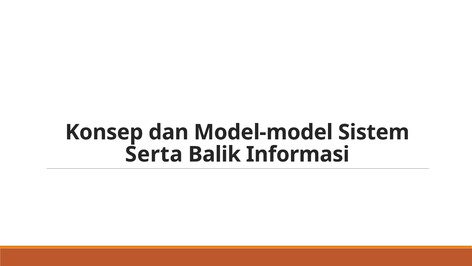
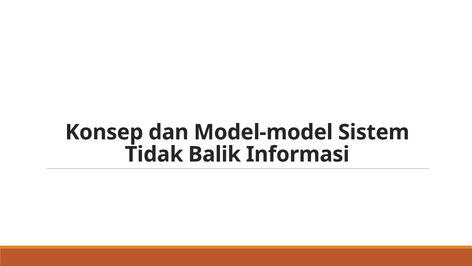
Serta: Serta -> Tidak (154, 154)
